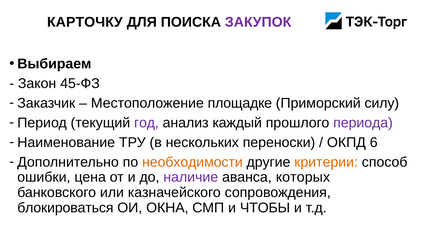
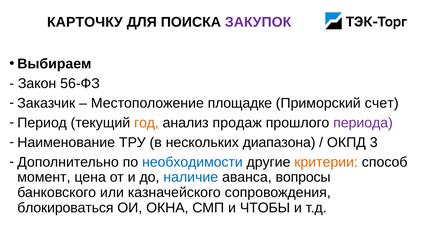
45-ФЗ: 45-ФЗ -> 56-ФЗ (80, 83)
силу: силу -> счет (382, 103)
год colour: purple -> orange (146, 123)
каждый: каждый -> продаж (237, 123)
переноски: переноски -> диапазона (279, 142)
6: 6 -> 3 (374, 142)
необходимости colour: orange -> blue (192, 162)
ошибки: ошибки -> момент (44, 177)
наличие colour: purple -> blue (191, 177)
которых: которых -> вопросы (303, 177)
